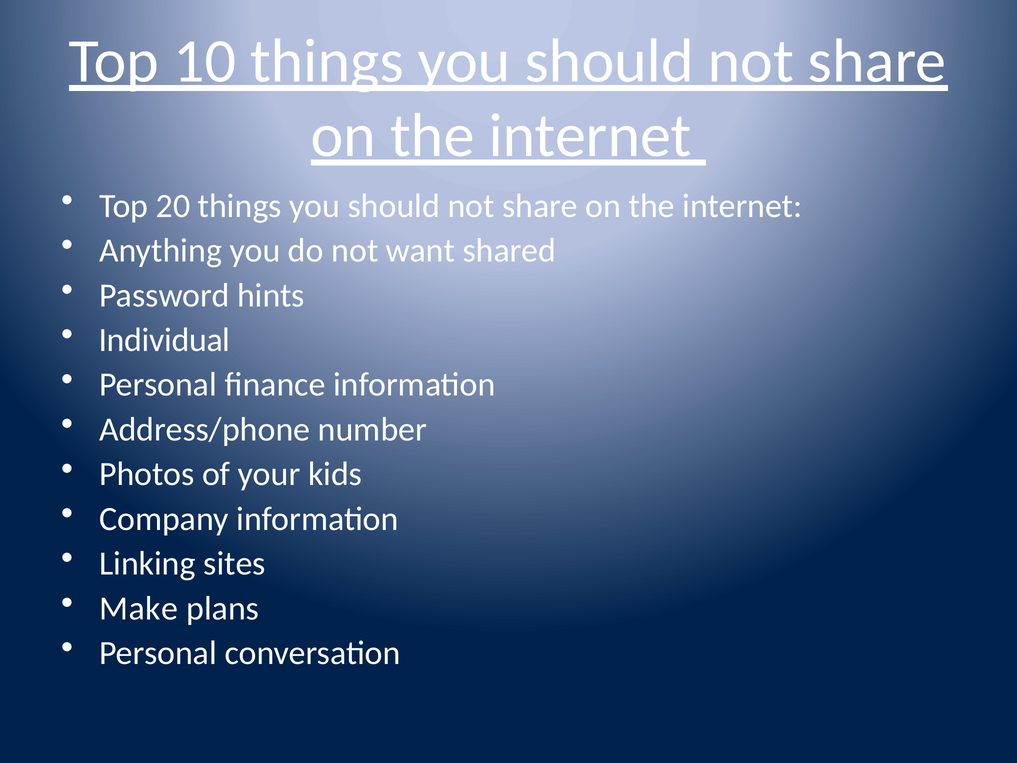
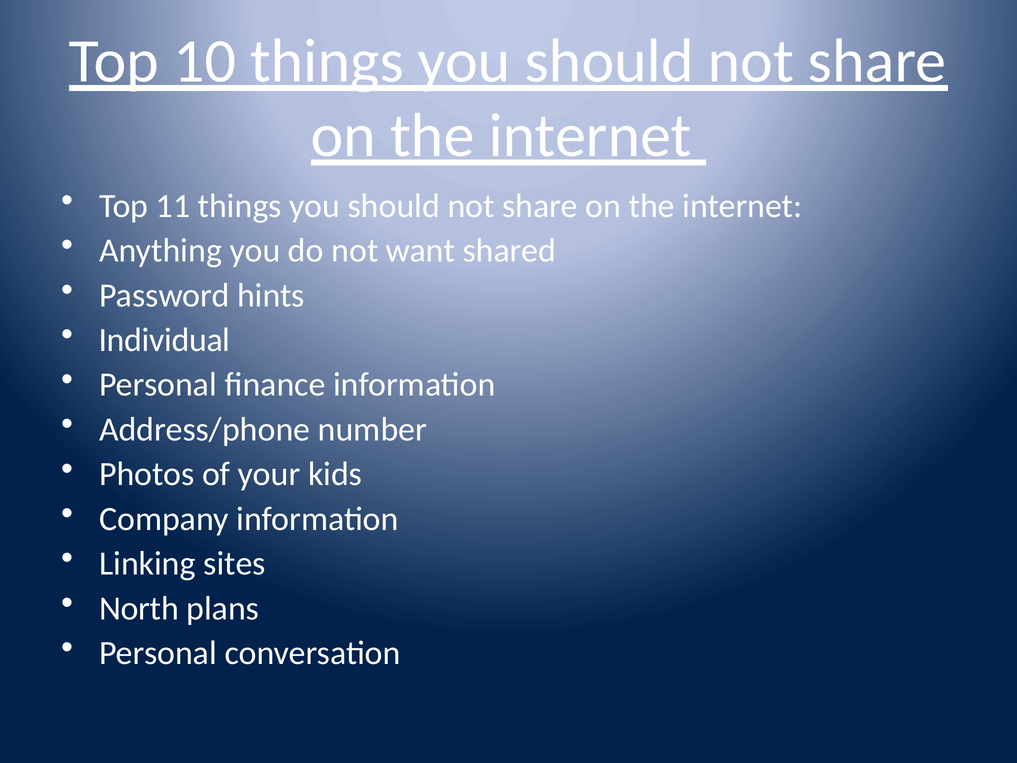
20: 20 -> 11 (173, 206)
Make: Make -> North (139, 608)
